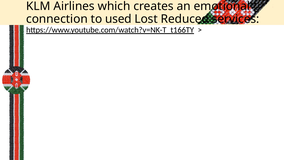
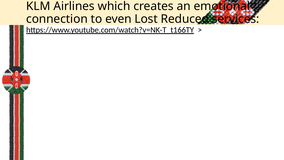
used: used -> even (118, 19)
